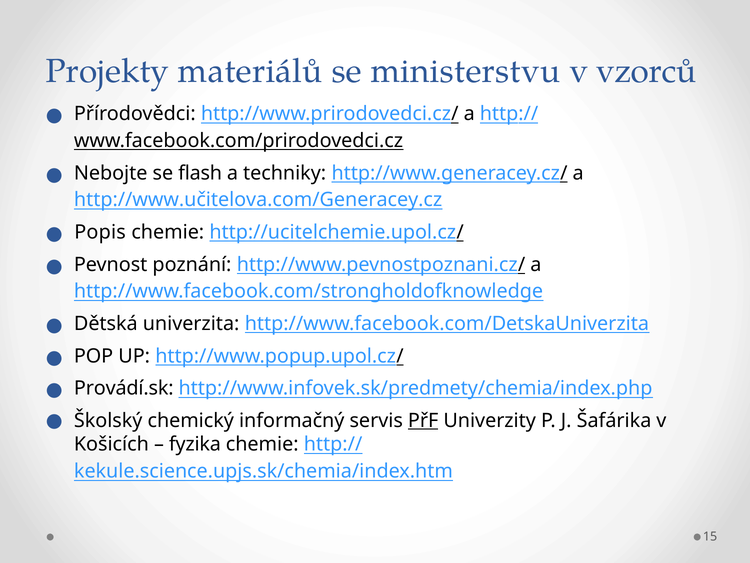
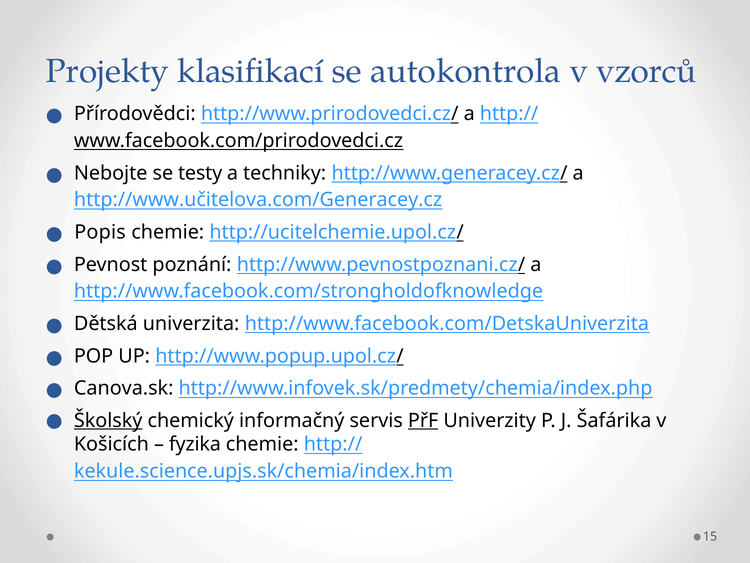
materiálů: materiálů -> klasifikací (250, 71)
ministerstvu: ministerstvu -> autokontrola (466, 71)
flash: flash -> testy (200, 173)
Provádí.sk: Provádí.sk -> Canova.sk (124, 388)
Školský underline: none -> present (108, 420)
